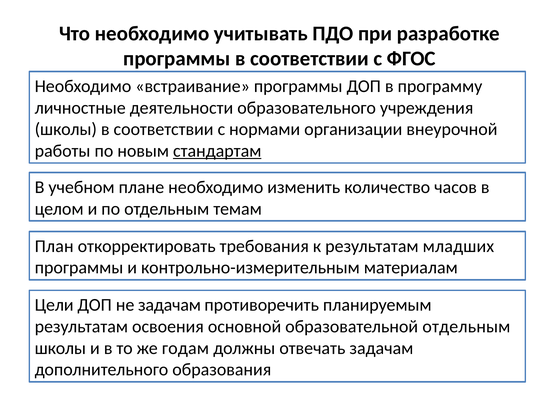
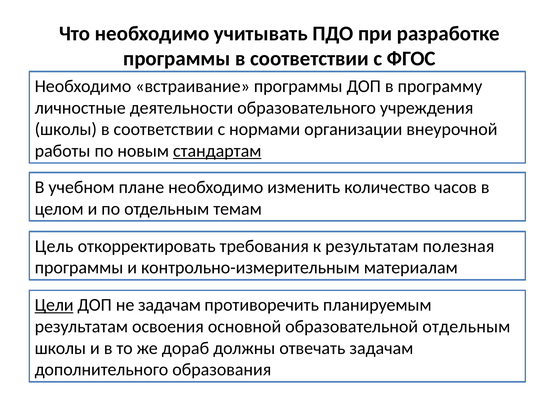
План: План -> Цель (54, 246)
младших: младших -> полезная (458, 246)
Цели underline: none -> present (54, 305)
годам: годам -> дораб (185, 348)
